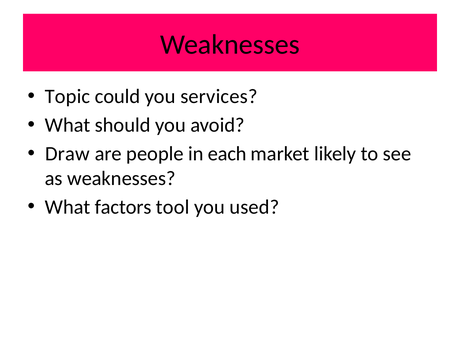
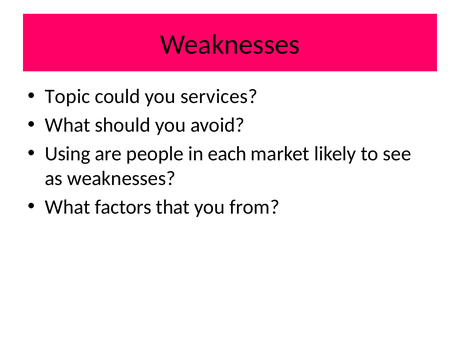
Draw: Draw -> Using (68, 154)
tool: tool -> that (173, 207)
used: used -> from (254, 207)
